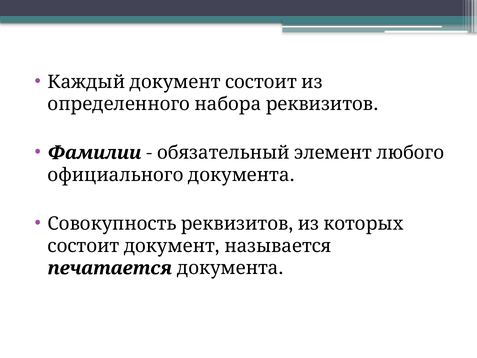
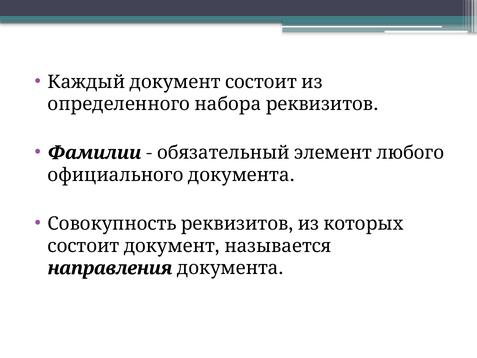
печатается: печатается -> направления (110, 268)
